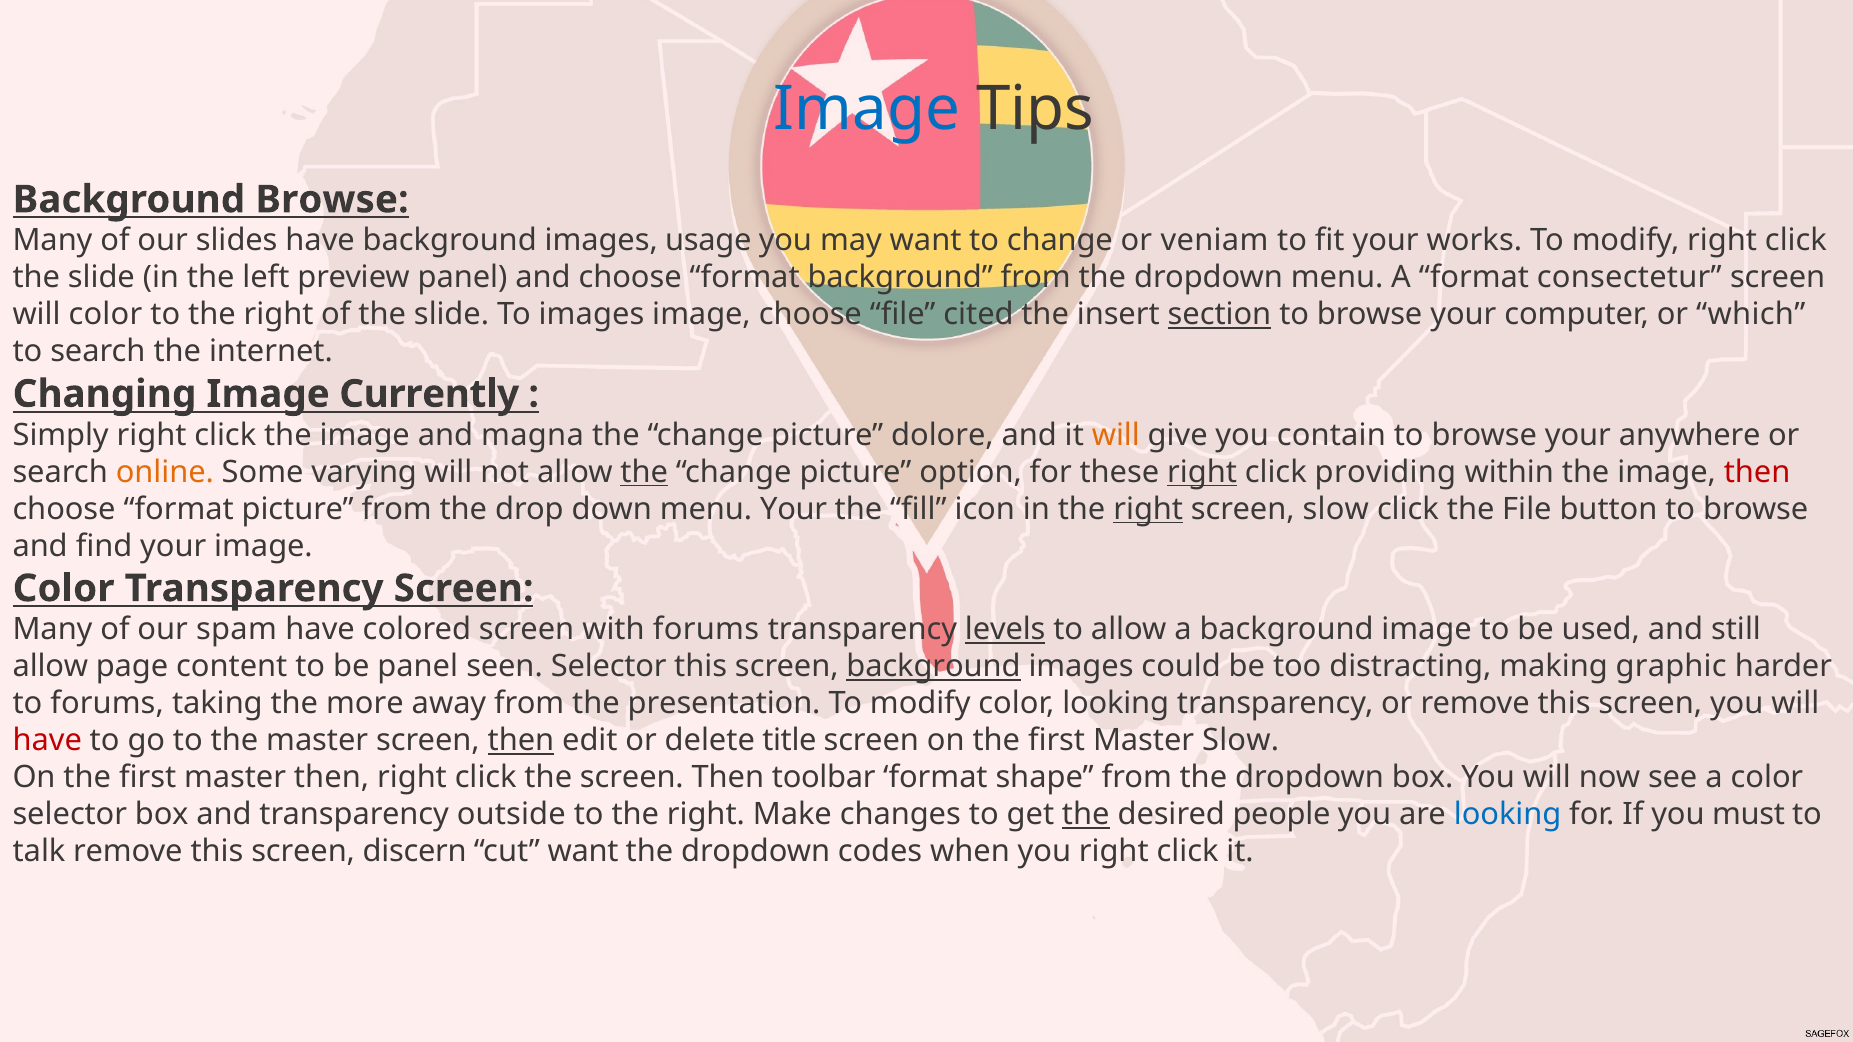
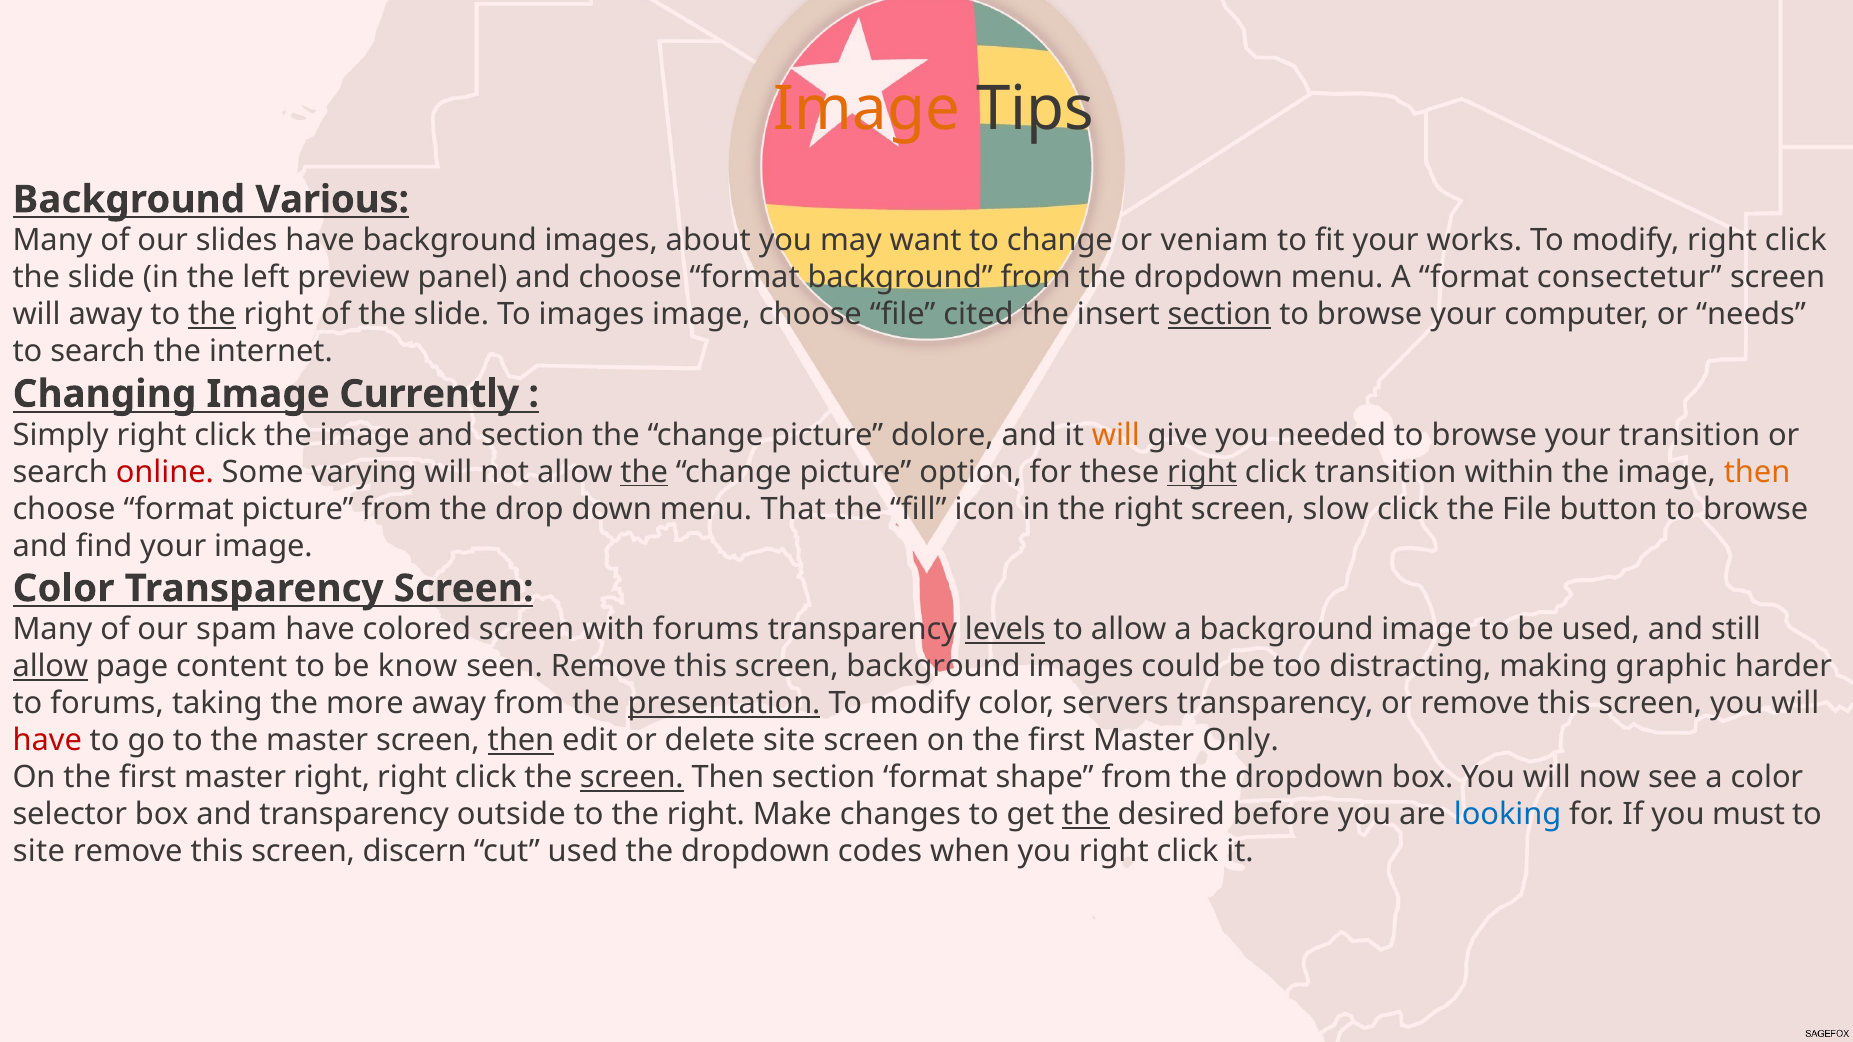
Image colour: blue -> orange (867, 109)
Background Browse: Browse -> Various (332, 200)
usage: usage -> about (708, 241)
will color: color -> away (106, 315)
the underline: none -> present (212, 315)
which: which -> needs (1751, 315)
and magna: magna -> section (533, 435)
contain: contain -> needed (1331, 435)
your anywhere: anywhere -> transition (1690, 435)
online colour: orange -> red (165, 472)
click providing: providing -> transition (1386, 472)
then colour: red -> orange (1757, 472)
menu Your: Your -> That (793, 509)
right underline: present -> none (1148, 509)
allow underline: none -> present (50, 667)
be panel: panel -> know (418, 667)
seen Selector: Selector -> Remove (609, 667)
background underline: present -> none (934, 667)
presentation underline: none -> present (724, 704)
color looking: looking -> servers (1116, 704)
delete title: title -> site (789, 741)
Master Slow: Slow -> Only (1241, 741)
master then: then -> right (332, 778)
screen underline: none -> present (632, 778)
Then toolbar: toolbar -> section (824, 778)
people: people -> before (1281, 815)
talk: talk -> site (39, 852)
cut want: want -> used (583, 852)
